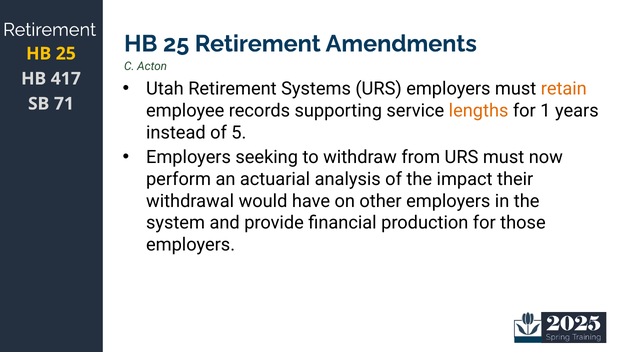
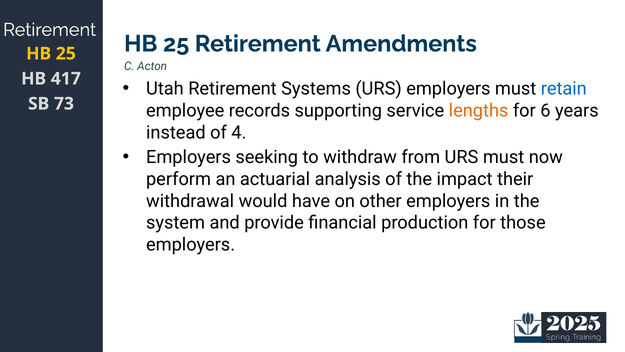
retain colour: orange -> blue (564, 89)
71: 71 -> 73 (64, 104)
1: 1 -> 6 (545, 111)
5: 5 -> 4 (239, 133)
